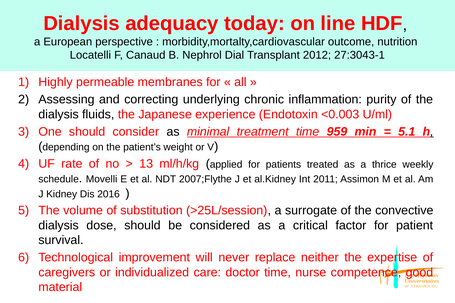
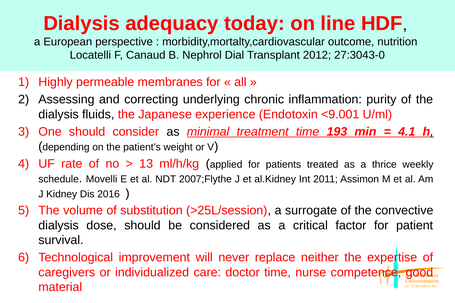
27:3043-1: 27:3043-1 -> 27:3043-0 (360, 55)
<0.003: <0.003 -> <9.001 (340, 114)
959: 959 -> 193 (337, 132)
5.1: 5.1 -> 4.1 (407, 132)
